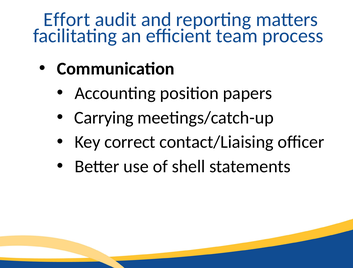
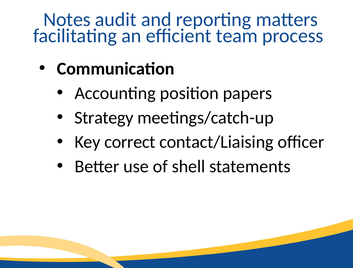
Effort: Effort -> Notes (67, 19)
Carrying: Carrying -> Strategy (104, 118)
